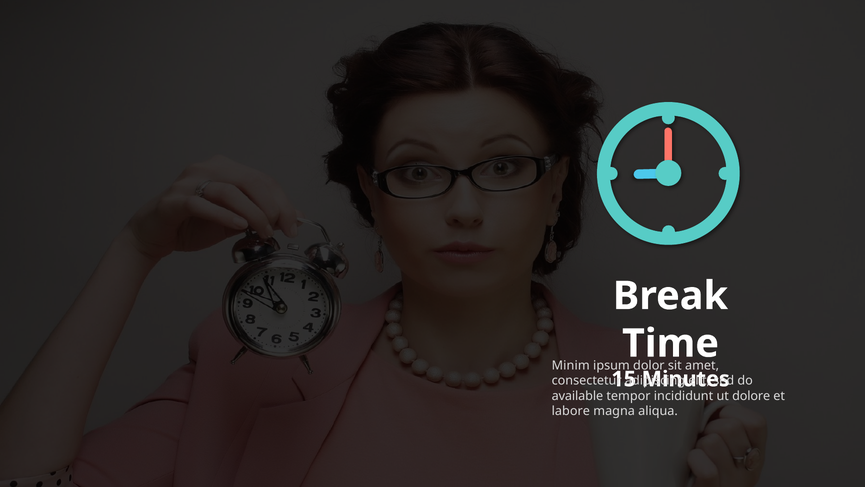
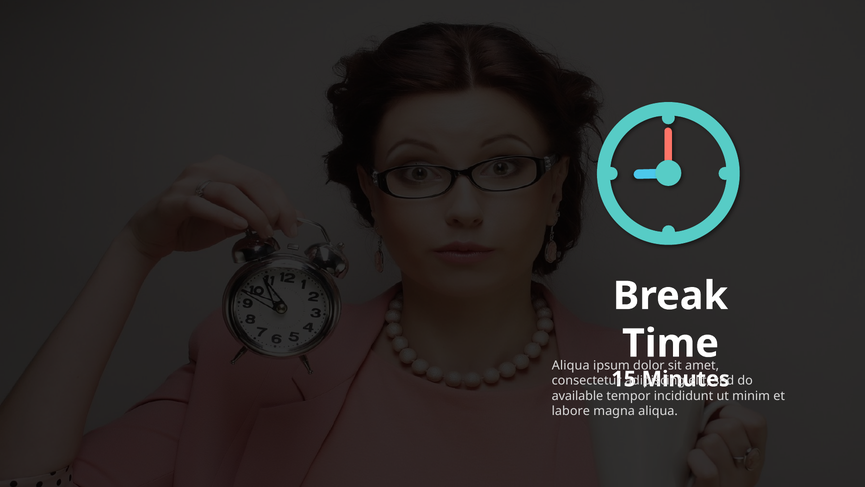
Minim: Minim -> Aliqua (571, 365)
dolore: dolore -> minim (751, 396)
